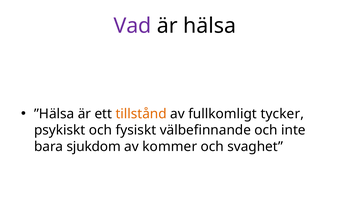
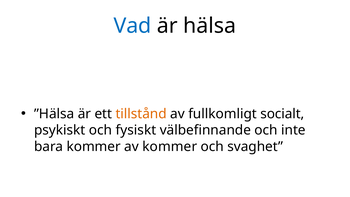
Vad colour: purple -> blue (133, 26)
tycker: tycker -> socialt (282, 114)
bara sjukdom: sjukdom -> kommer (94, 146)
